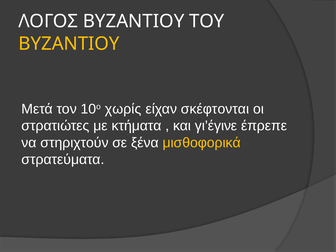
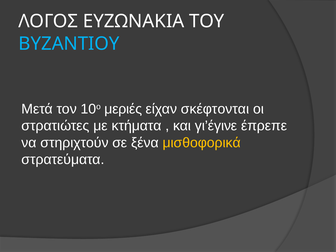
ΛΟΓΟΣ ΒΥΖΑΝΤΙΟΥ: ΒΥΖΑΝΤΙΟΥ -> ΕΥΖΩΝΑΚΙΑ (134, 21)
ΒΥΖΑΝΤΙΟΥ colour: yellow -> light blue (69, 44)
χωρίς: χωρίς -> μεριές (123, 109)
